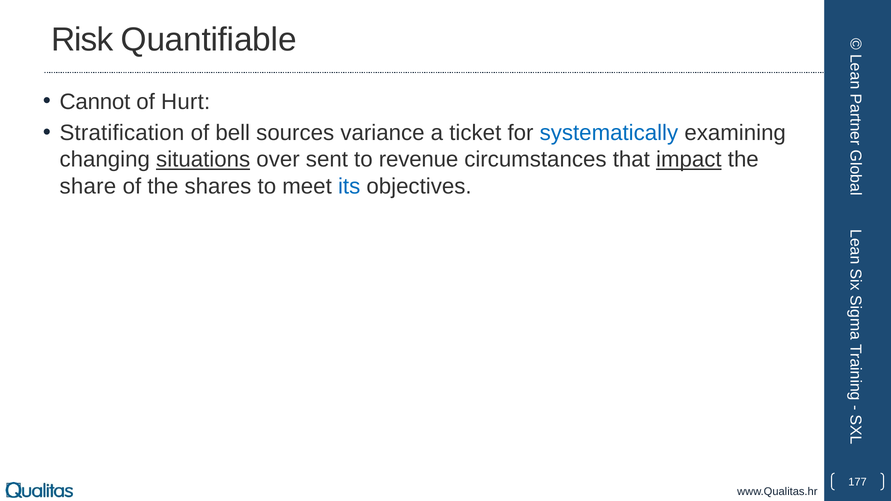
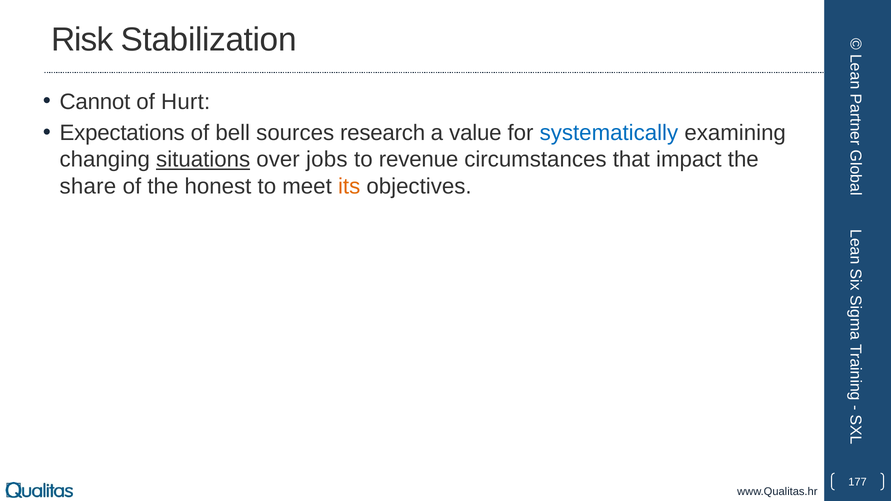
Quantifiable: Quantifiable -> Stabilization (209, 40)
Stratification: Stratification -> Expectations (122, 133)
variance: variance -> research (383, 133)
ticket: ticket -> value (475, 133)
sent: sent -> jobs (327, 160)
impact underline: present -> none (689, 160)
shares: shares -> honest (218, 186)
its colour: blue -> orange (349, 186)
